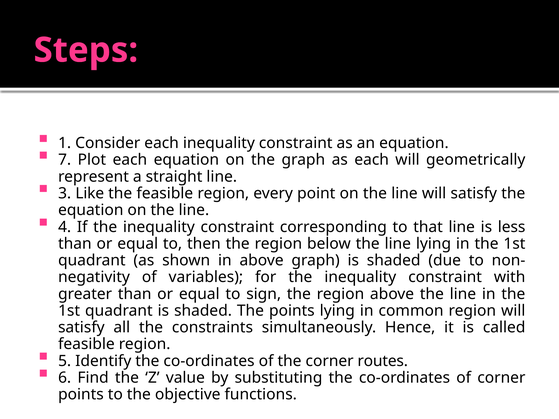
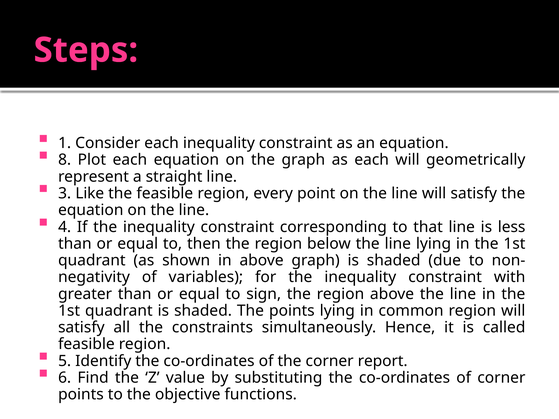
7: 7 -> 8 (65, 160)
routes: routes -> report (383, 361)
